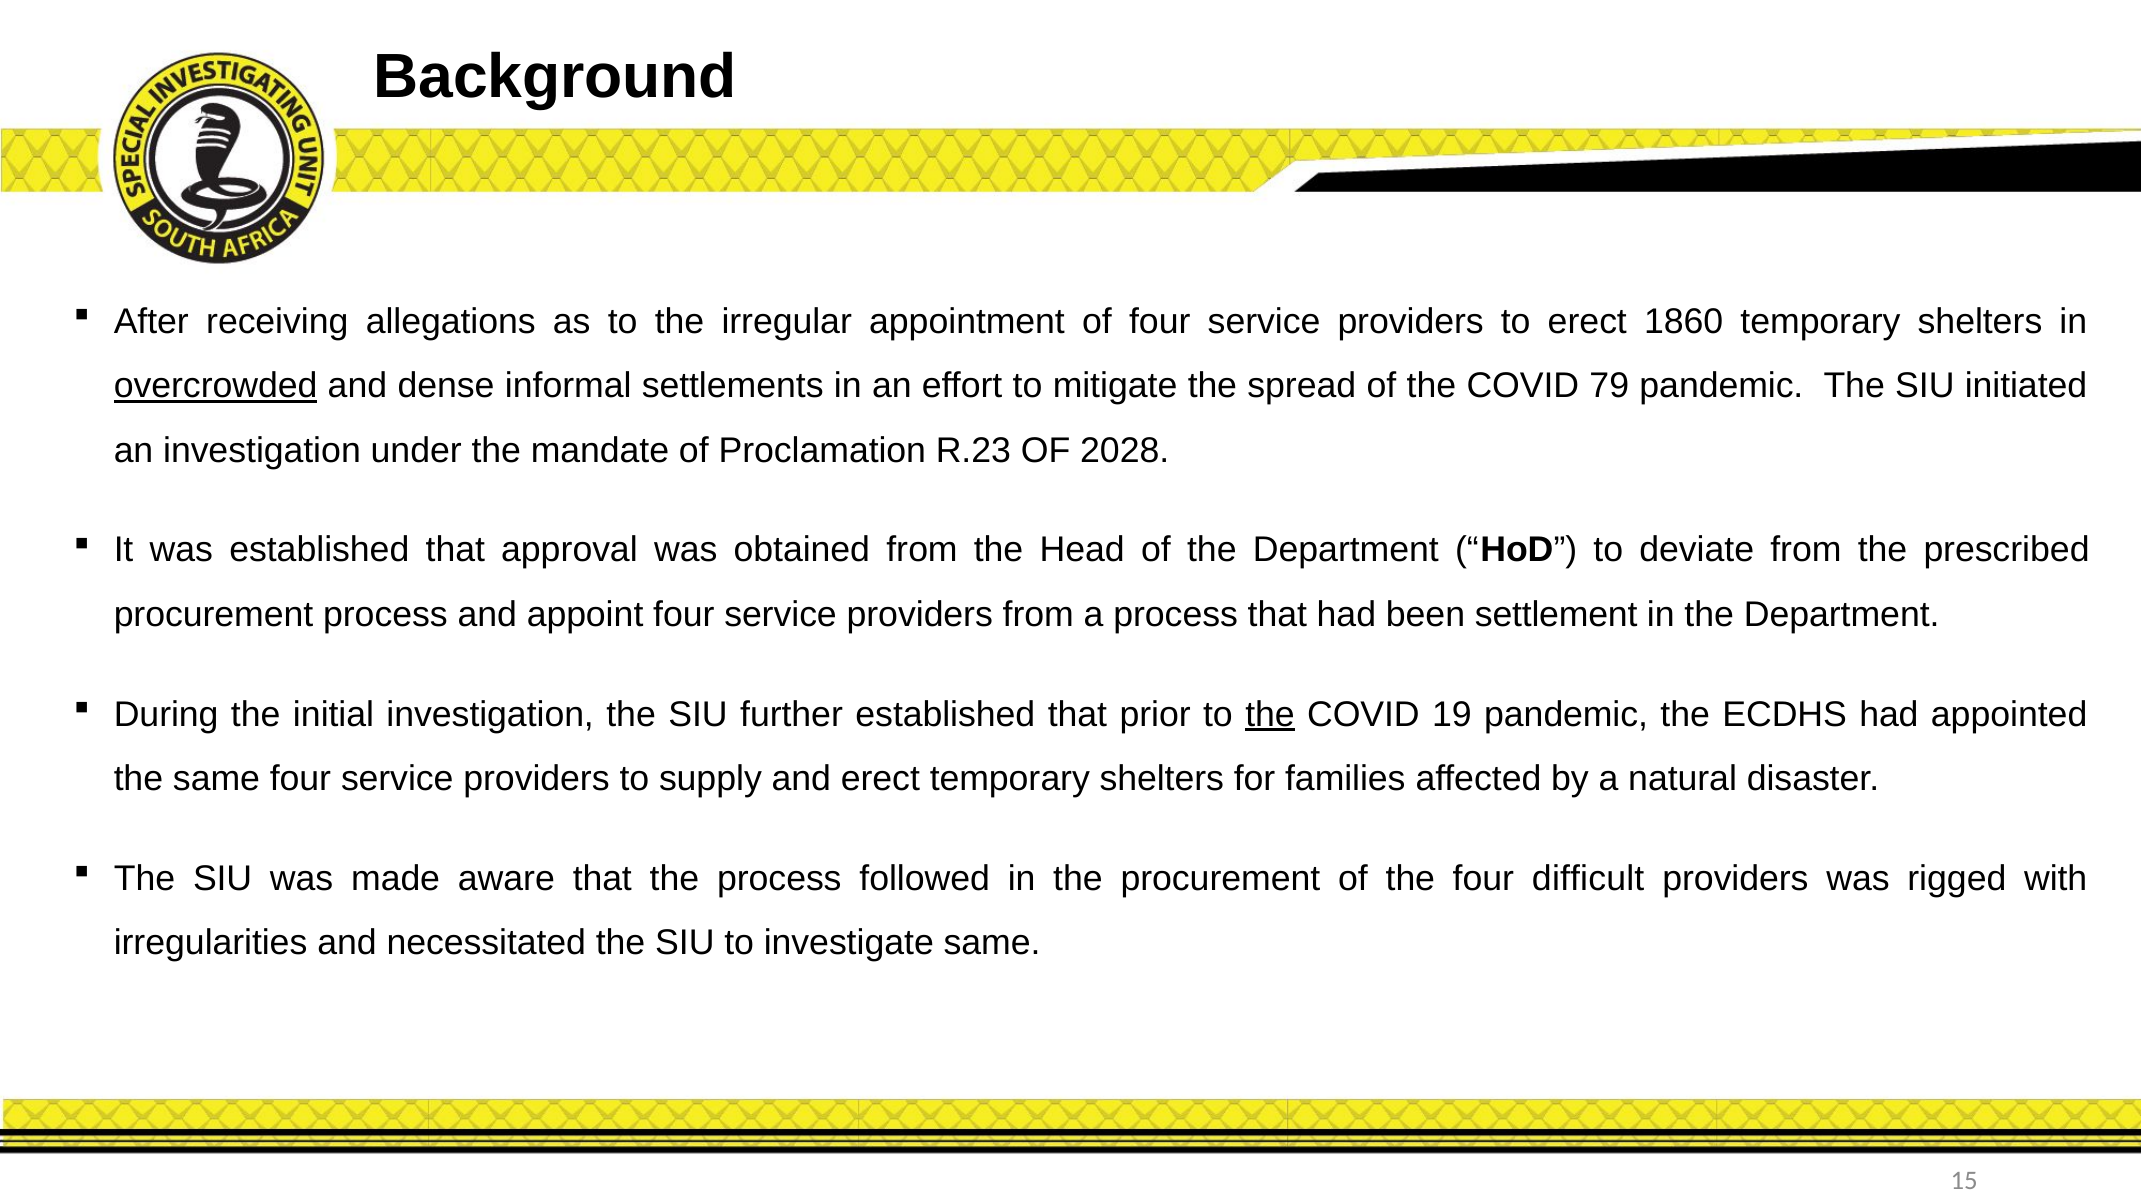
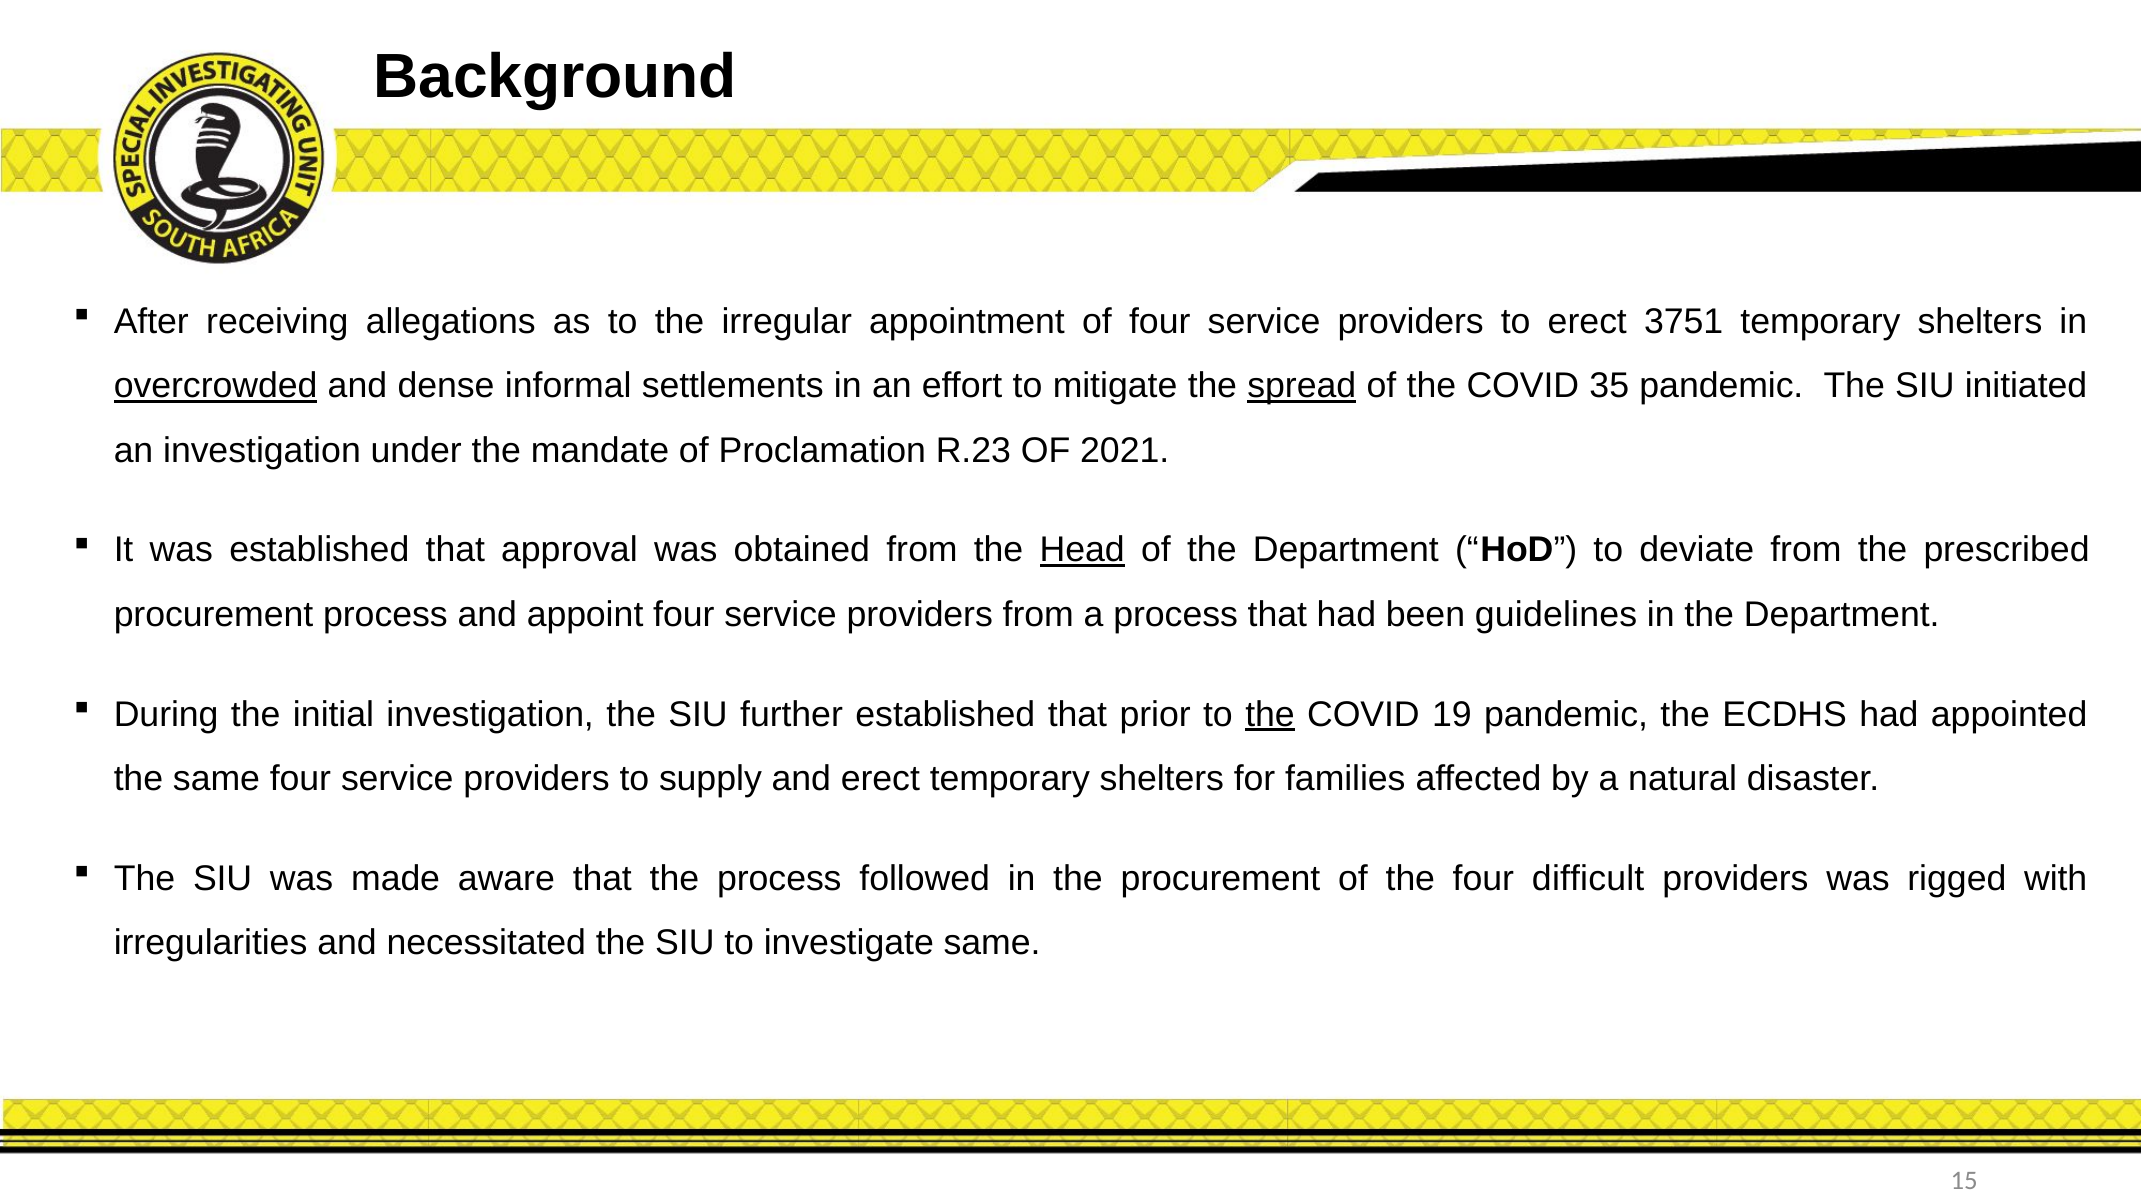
1860: 1860 -> 3751 (1684, 322)
spread underline: none -> present (1302, 386)
79: 79 -> 35 (1609, 386)
2028: 2028 -> 2021 (1125, 450)
Head underline: none -> present (1082, 550)
settlement: settlement -> guidelines (1556, 615)
